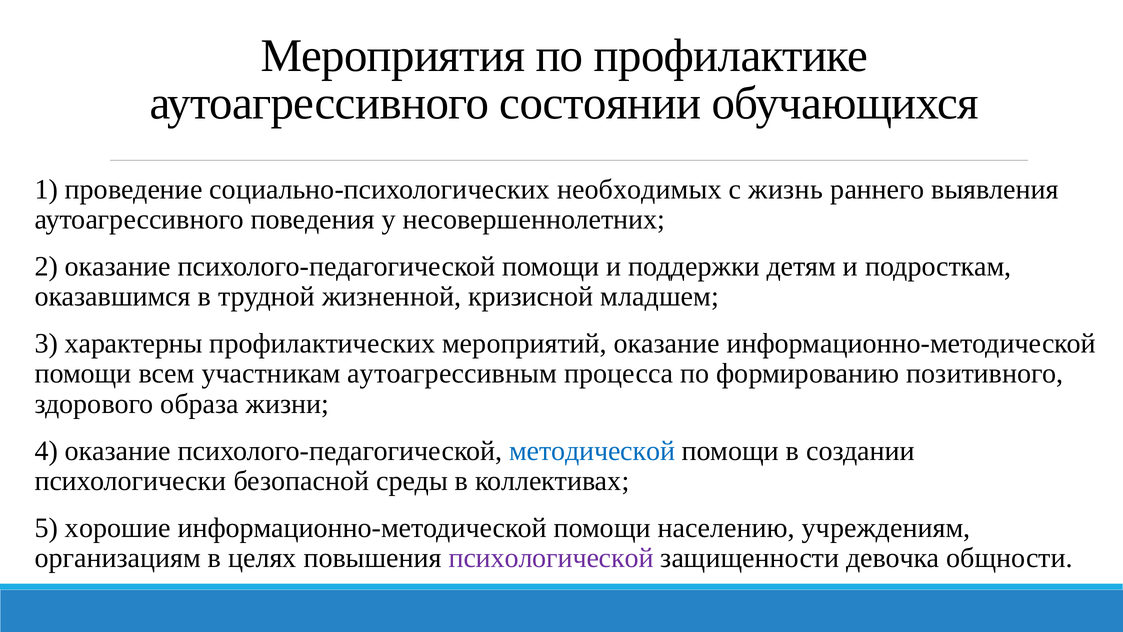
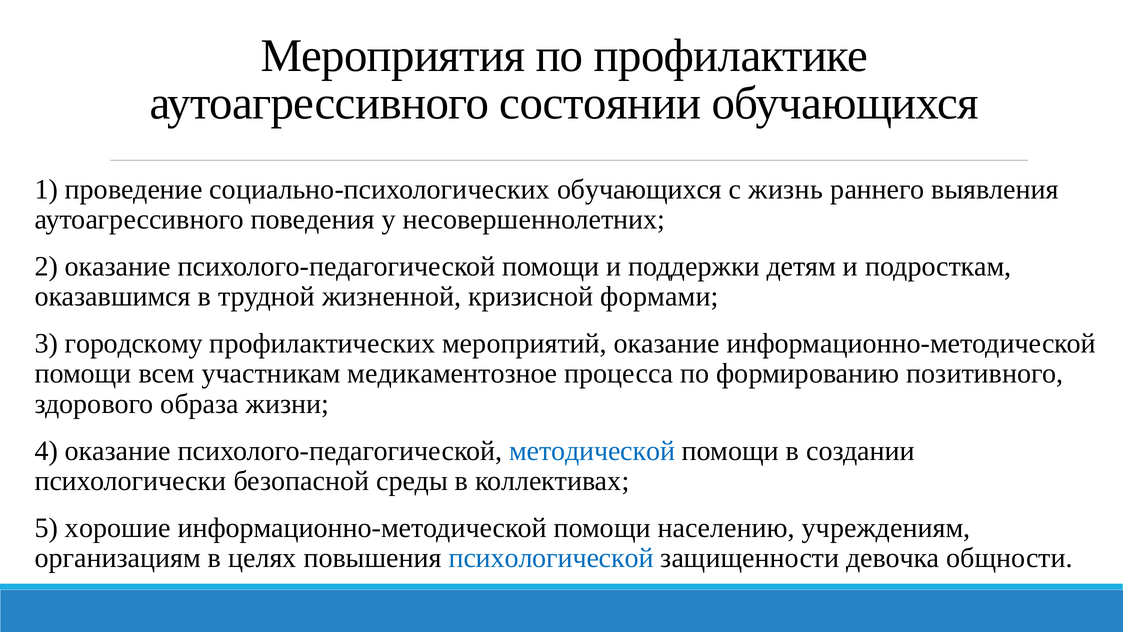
социально-психологических необходимых: необходимых -> обучающихся (639, 189)
младшем: младшем -> формами (660, 297)
характерны: характерны -> городскому (134, 343)
аутоагрессивным: аутоагрессивным -> медикаментозное (452, 374)
психологической colour: purple -> blue (551, 558)
